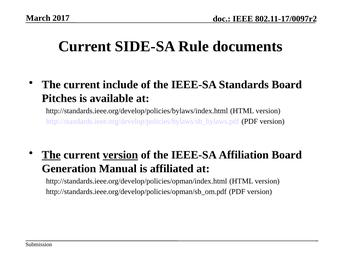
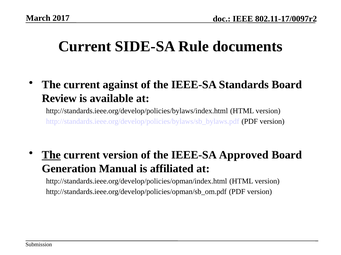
include: include -> against (120, 85)
Pitches: Pitches -> Review (59, 99)
version underline: present -> none (120, 155)
Affiliation: Affiliation -> Approved (244, 155)
